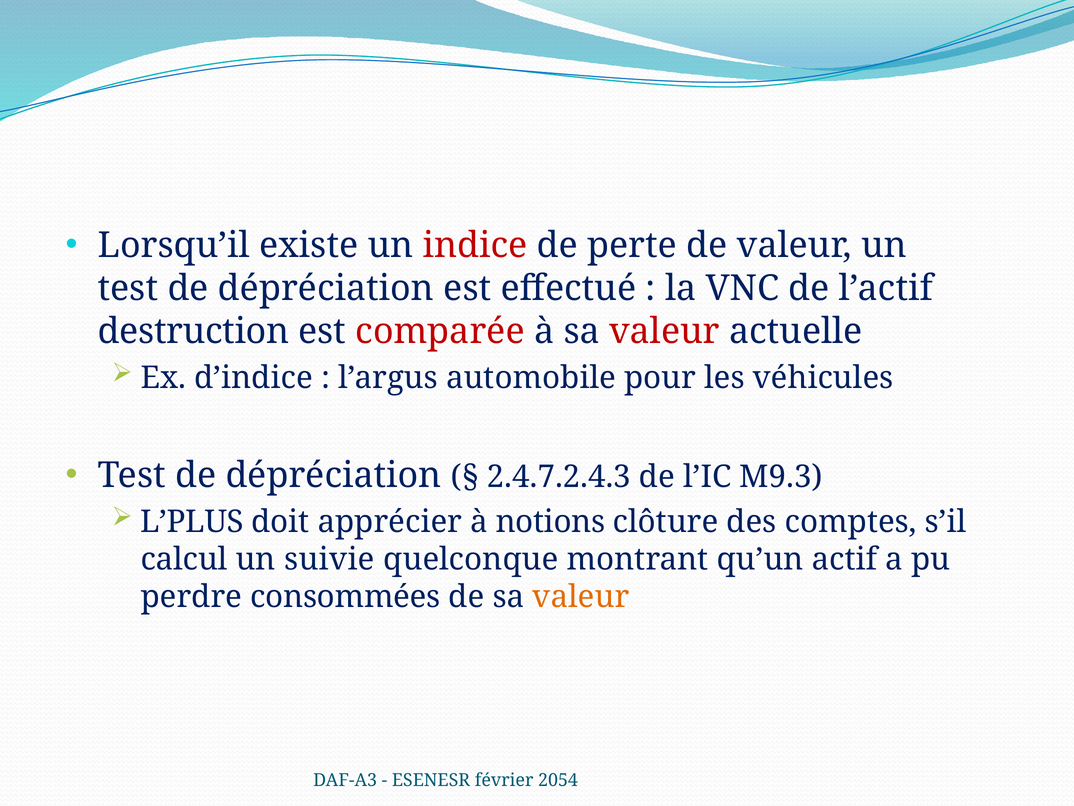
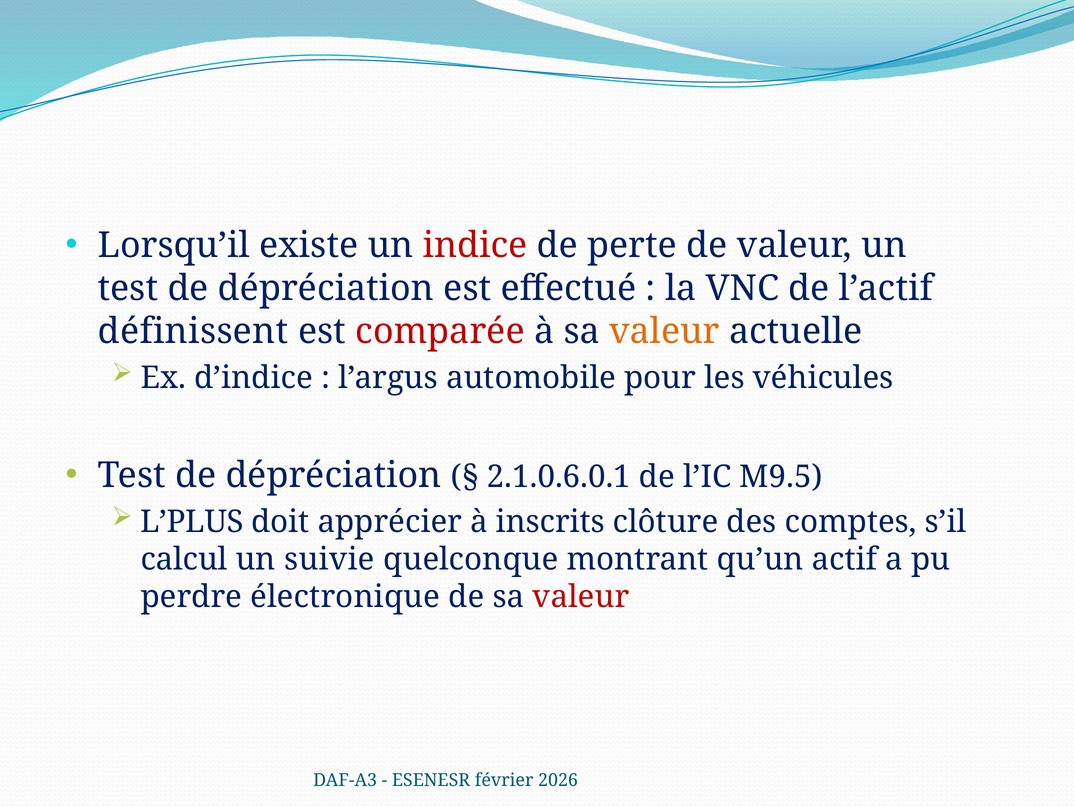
destruction: destruction -> définissent (193, 331)
valeur colour: red -> orange (664, 331)
2.4.7.2.4.3: 2.4.7.2.4.3 -> 2.1.0.6.0.1 (559, 477)
M9.3: M9.3 -> M9.5 (781, 477)
notions: notions -> inscrits (550, 522)
consommées: consommées -> électronique (345, 597)
valeur colour: orange -> red (581, 597)
2054: 2054 -> 2026 (558, 780)
